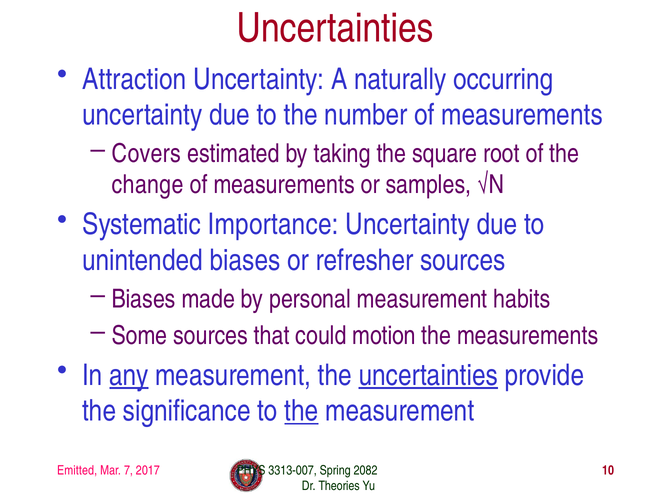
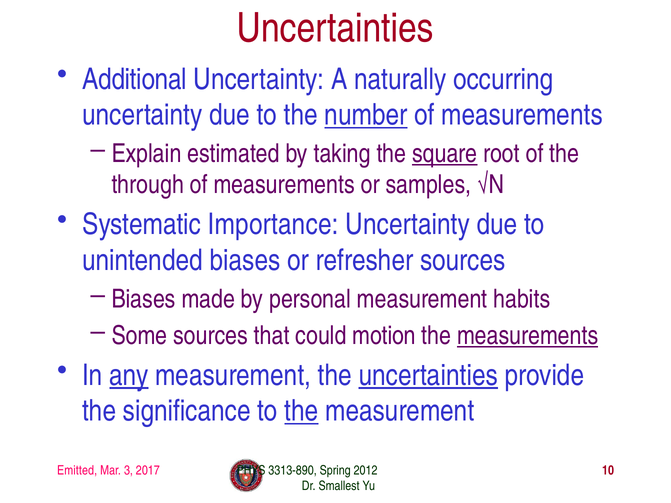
Attraction: Attraction -> Additional (135, 79)
number underline: none -> present (366, 115)
Covers: Covers -> Explain (146, 154)
square underline: none -> present (445, 154)
change: change -> through (148, 185)
measurements underline: none -> present (528, 336)
7: 7 -> 3 (128, 471)
3313-007: 3313-007 -> 3313-890 (293, 471)
2082: 2082 -> 2012 (366, 471)
Theories: Theories -> Smallest (339, 486)
